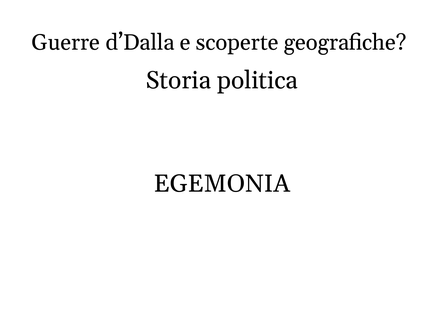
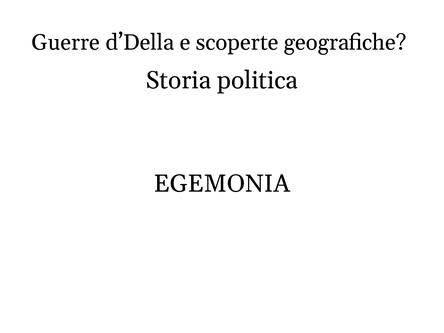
d’Dalla: d’Dalla -> d’Della (140, 43)
